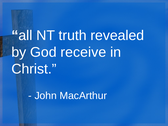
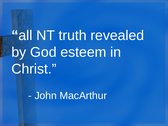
receive: receive -> esteem (83, 52)
